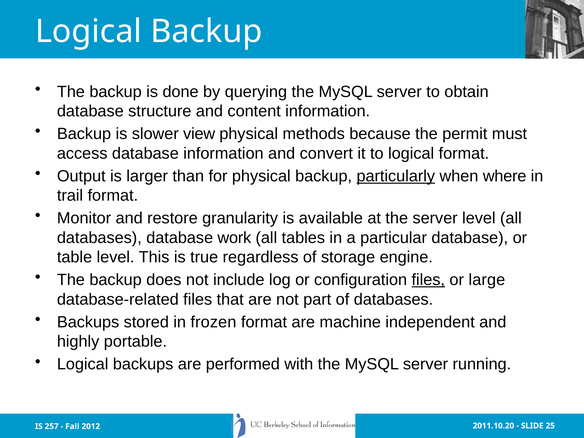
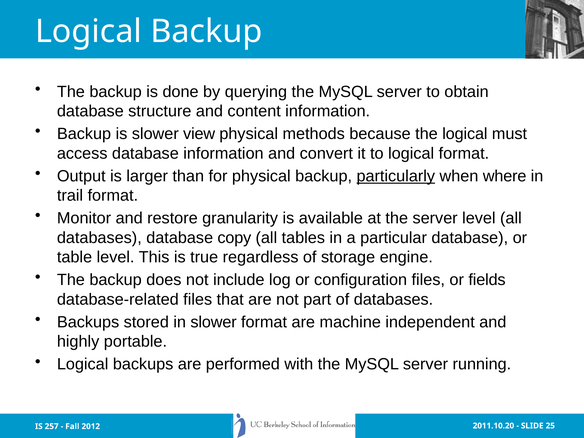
the permit: permit -> logical (465, 134)
work: work -> copy (234, 238)
files underline: present -> none (428, 280)
large: large -> fields (487, 280)
in frozen: frozen -> slower (214, 322)
